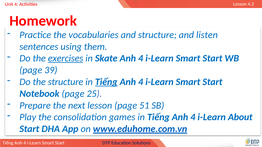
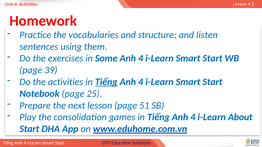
exercises underline: present -> none (66, 58)
Skate: Skate -> Some (106, 58)
the structure: structure -> activities (66, 82)
